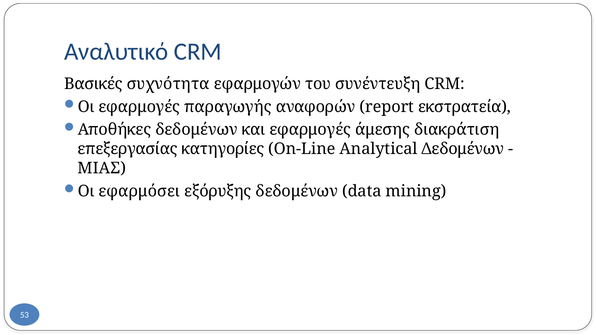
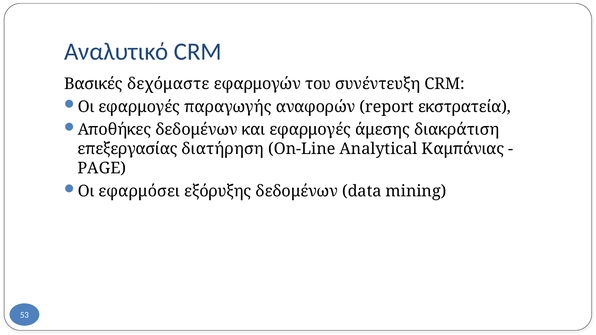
συχνότητα: συχνότητα -> δεχόμαστε (168, 84)
κατηγορίες: κατηγορίες -> διατήρηση (223, 149)
Analytical Δεδομένων: Δεδομένων -> Καμπάνιας (463, 149)
ΜΙΑΣ: ΜΙΑΣ -> PAGE (102, 168)
